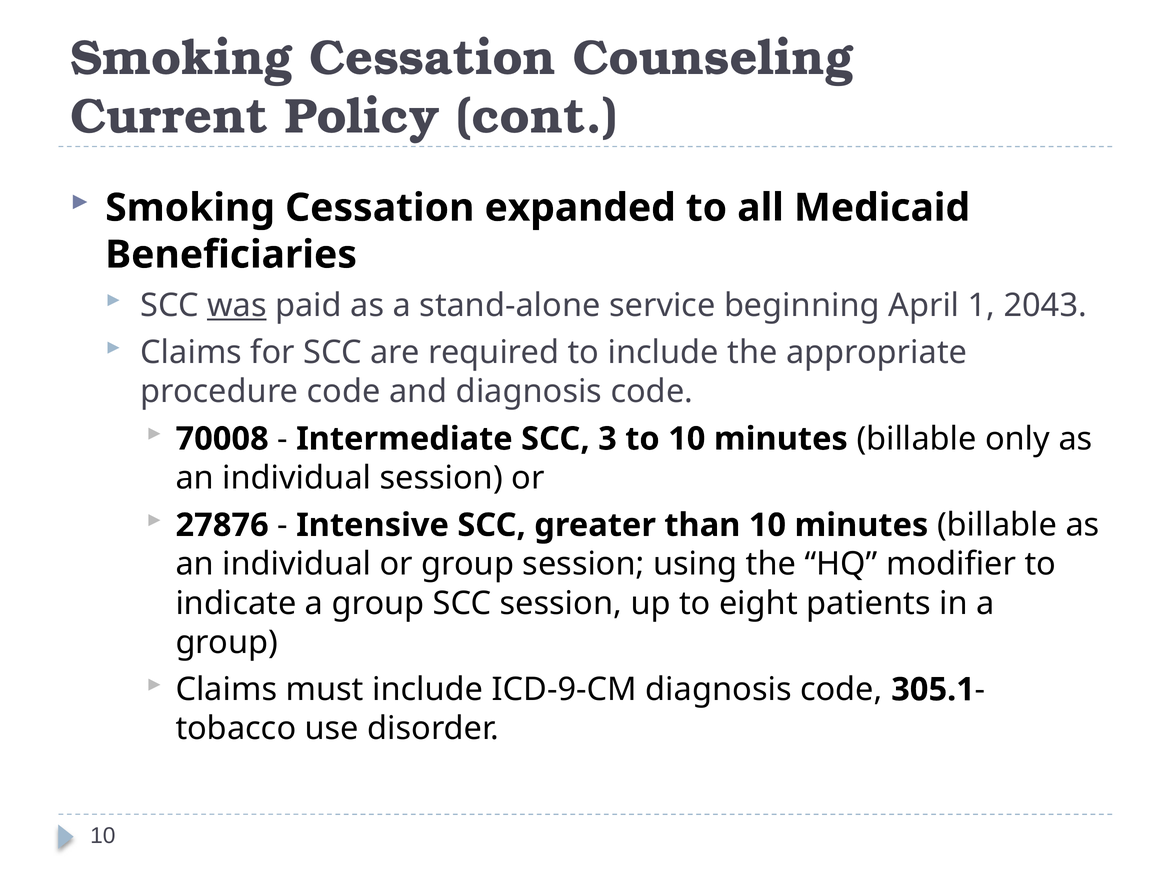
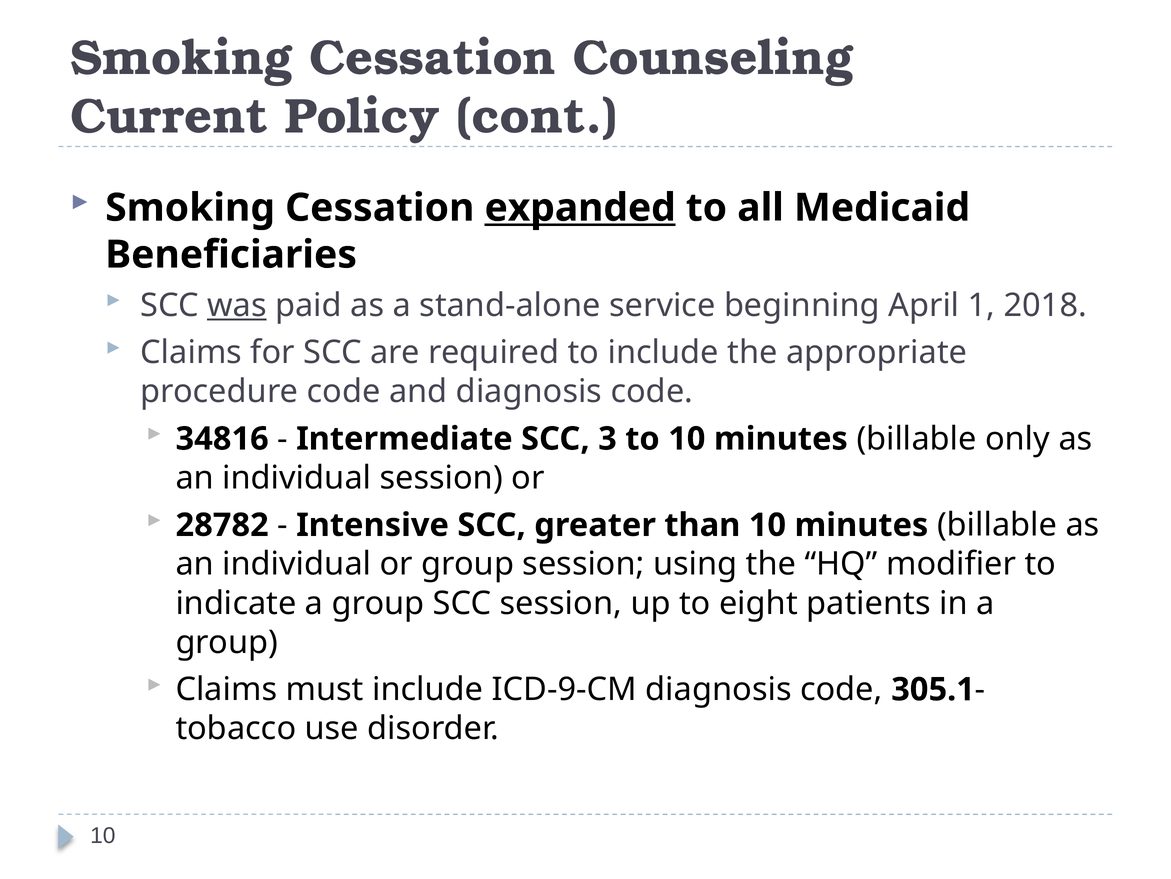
expanded underline: none -> present (580, 208)
2043: 2043 -> 2018 (1045, 305)
70008: 70008 -> 34816 (222, 438)
27876: 27876 -> 28782 (222, 525)
